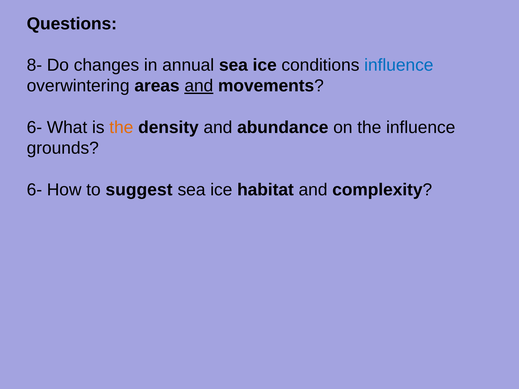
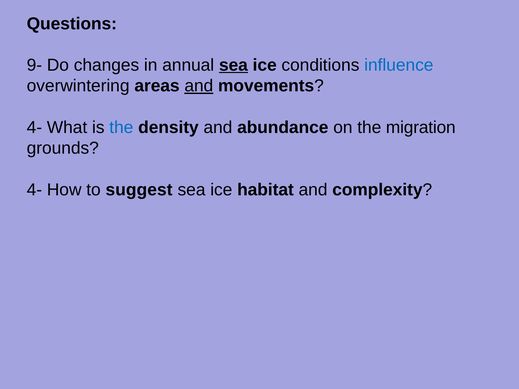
8-: 8- -> 9- (34, 65)
sea underline: none -> present (233, 65)
6-: 6- -> 4- (34, 127)
the colour: orange -> blue (121, 127)
the influence: influence -> migration (421, 127)
6-: 6- -> 4- (34, 190)
